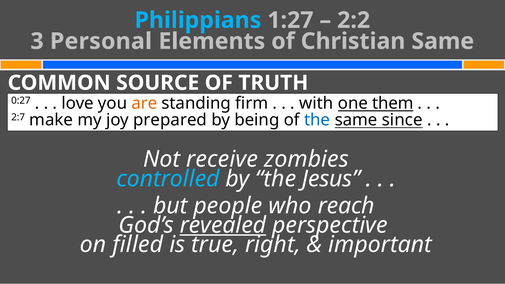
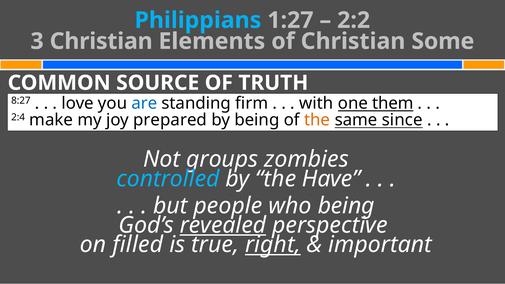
3 Personal: Personal -> Christian (101, 41)
Christian Same: Same -> Some (443, 41)
0:27: 0:27 -> 8:27 (21, 101)
are colour: orange -> blue (144, 103)
2:7: 2:7 -> 2:4 (18, 117)
the colour: blue -> orange (317, 120)
receive: receive -> groups (222, 159)
Jesus: Jesus -> Have (331, 179)
who reach: reach -> being (346, 206)
right underline: none -> present (273, 245)
